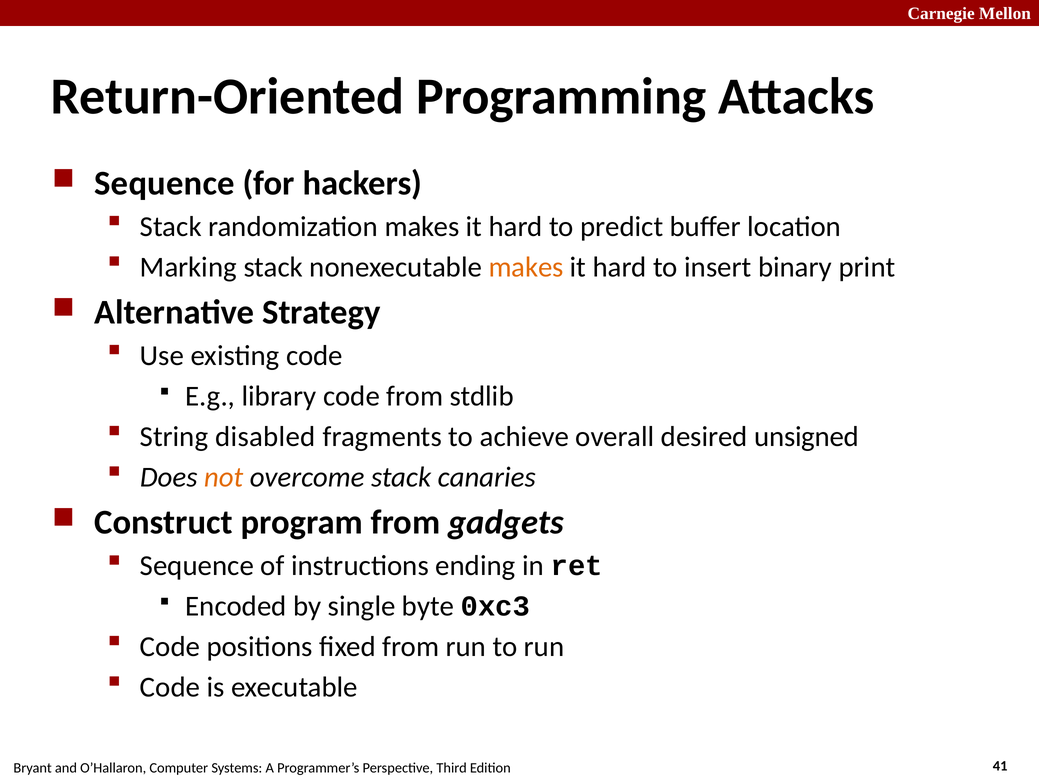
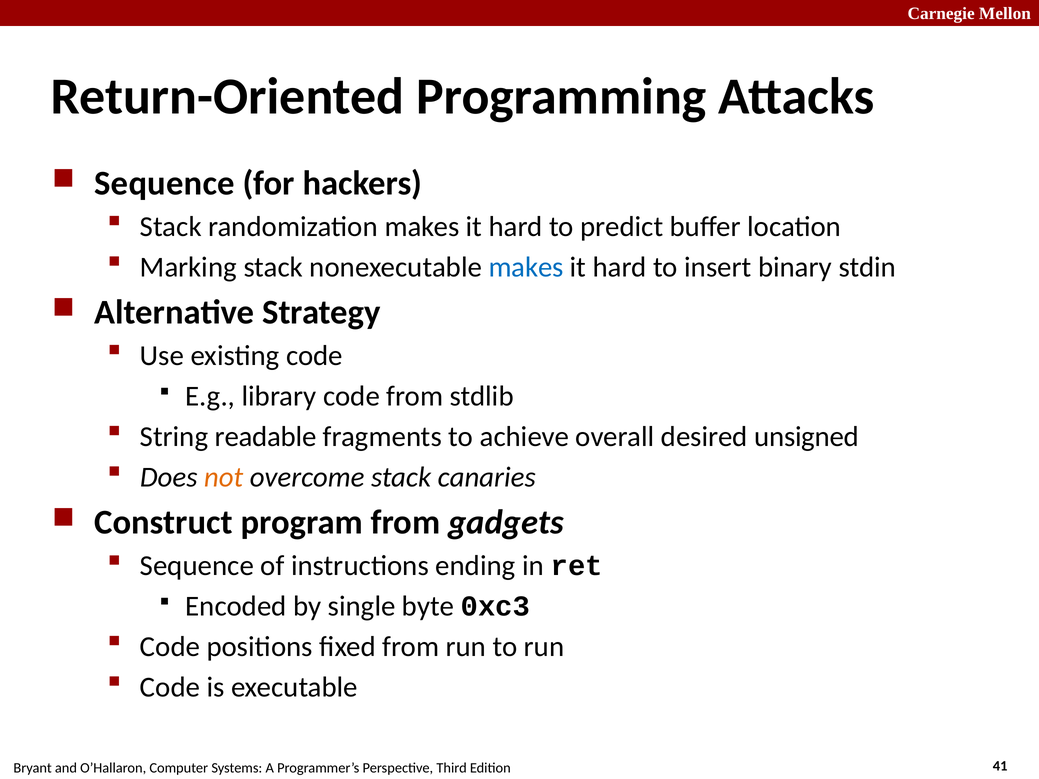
makes colour: orange -> blue (526, 267)
print: print -> stdin (867, 267)
disabled: disabled -> readable (266, 437)
